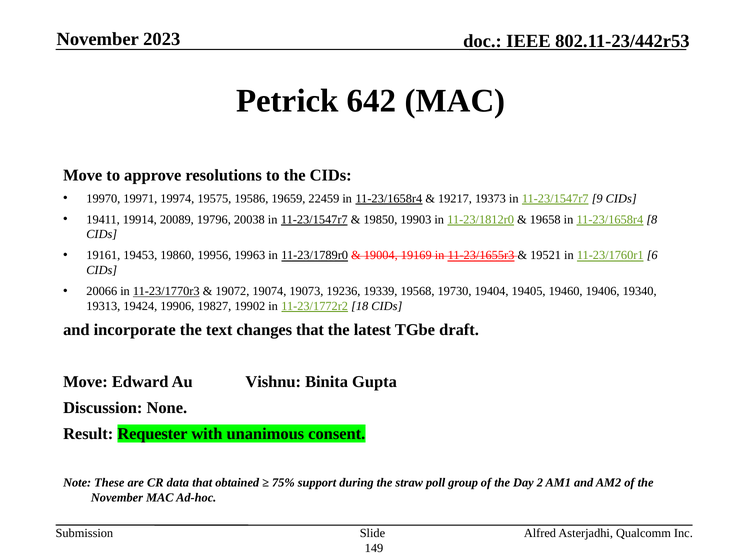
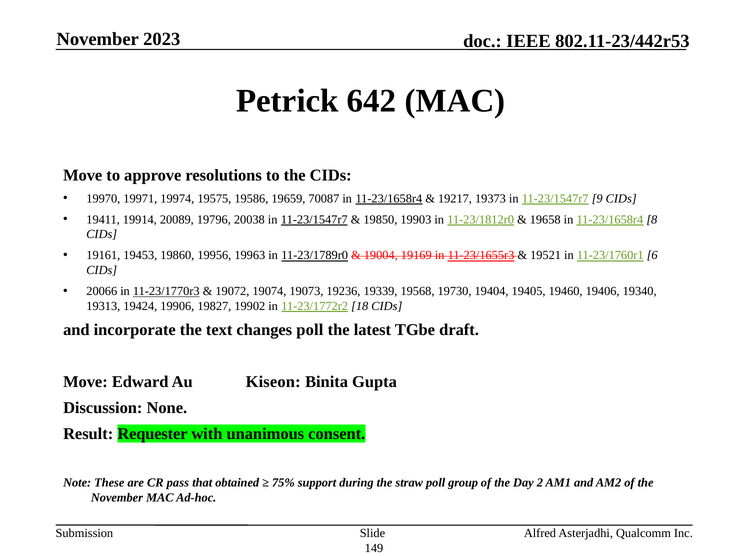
22459: 22459 -> 70087 (324, 199)
changes that: that -> poll (310, 330)
Vishnu: Vishnu -> Kiseon (273, 382)
data: data -> pass (178, 483)
